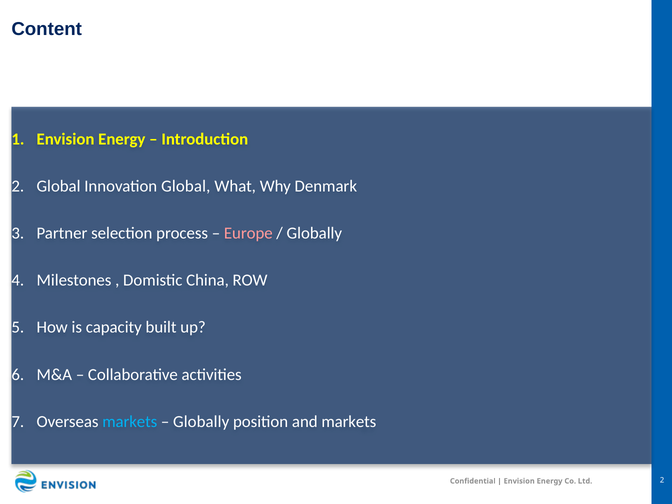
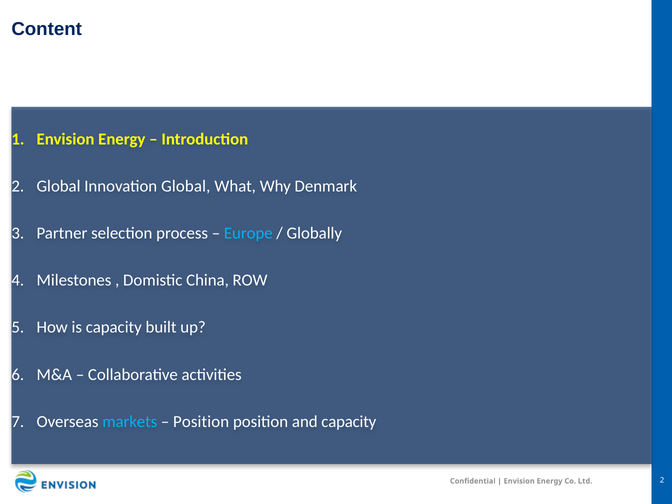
Europe colour: pink -> light blue (248, 233)
Globally: Globally -> Position (201, 422)
and markets: markets -> capacity (349, 422)
